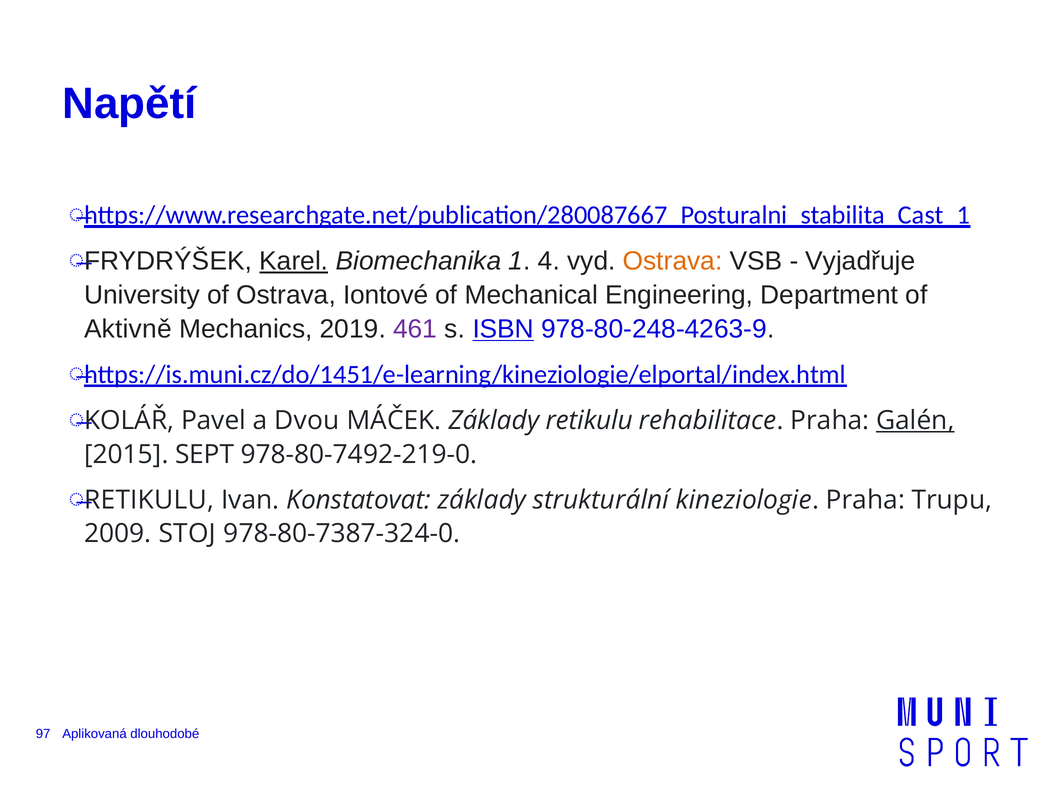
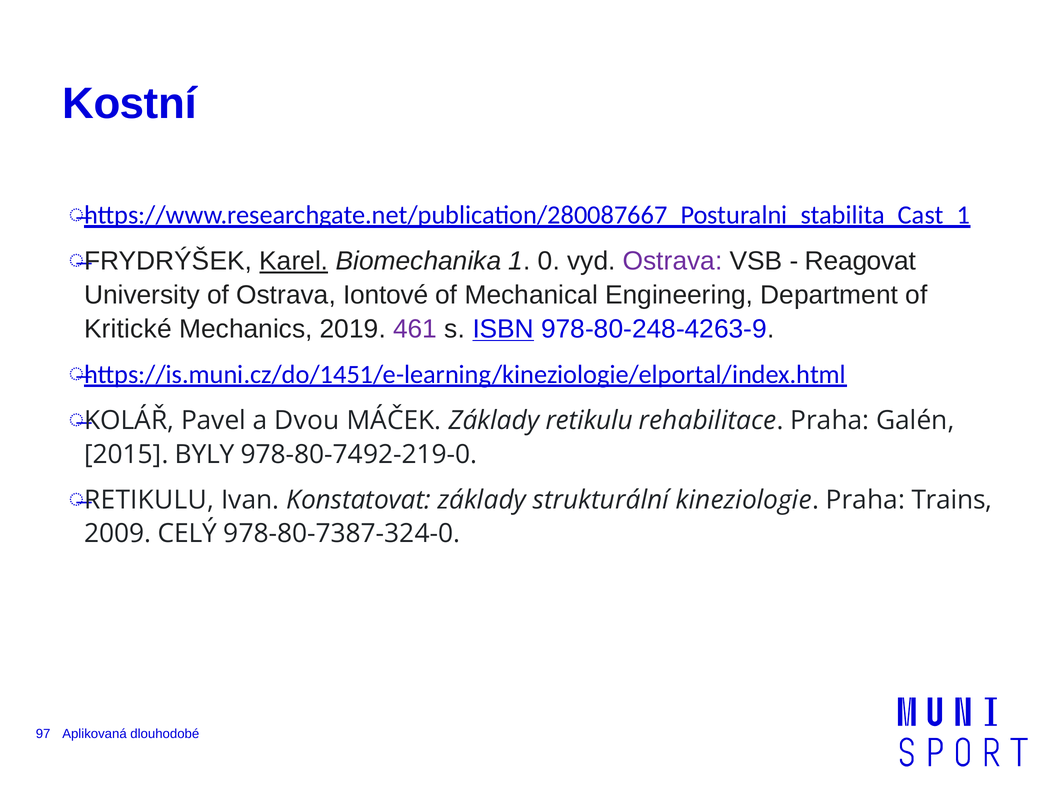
Napětí: Napětí -> Kostní (130, 104)
4: 4 -> 0 (549, 261)
Ostrava colour: orange -> purple (673, 261)
Vyjadřuje: Vyjadřuje -> Reagovat (860, 261)
Aktivně: Aktivně -> Kritické (128, 329)
Galén underline: present -> none (915, 421)
SEPT: SEPT -> BYLY (205, 454)
Trupu: Trupu -> Trains (952, 500)
STOJ: STOJ -> CELÝ (187, 534)
